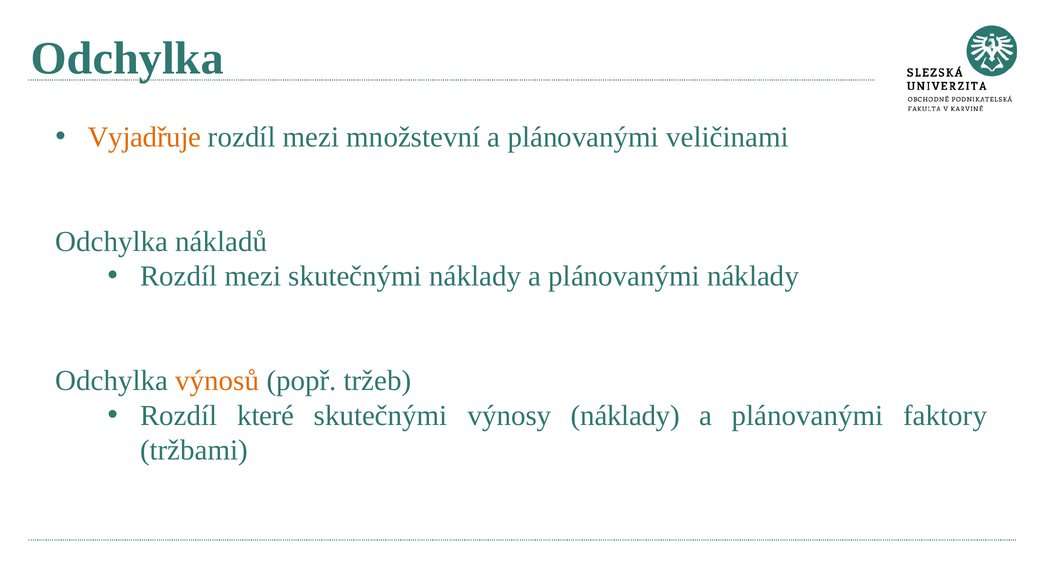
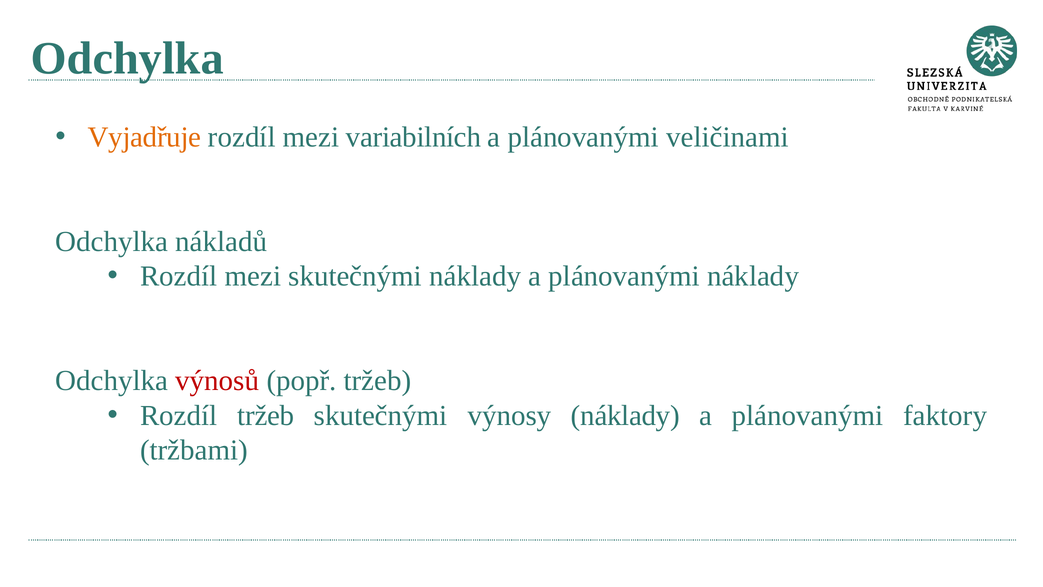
množstevní: množstevní -> variabilních (413, 137)
výnosů colour: orange -> red (217, 381)
Rozdíl které: které -> tržeb (266, 415)
